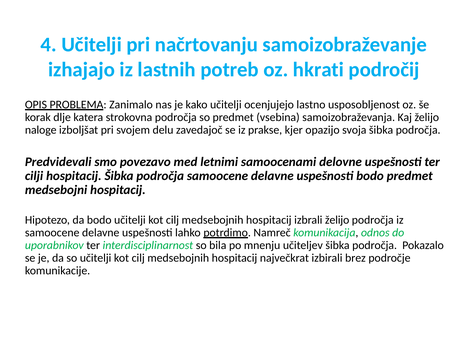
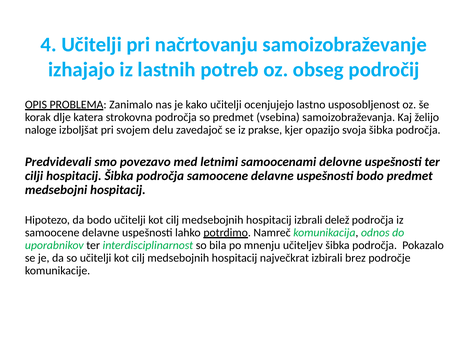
hkrati: hkrati -> obseg (318, 70)
izbrali želijo: želijo -> delež (337, 220)
